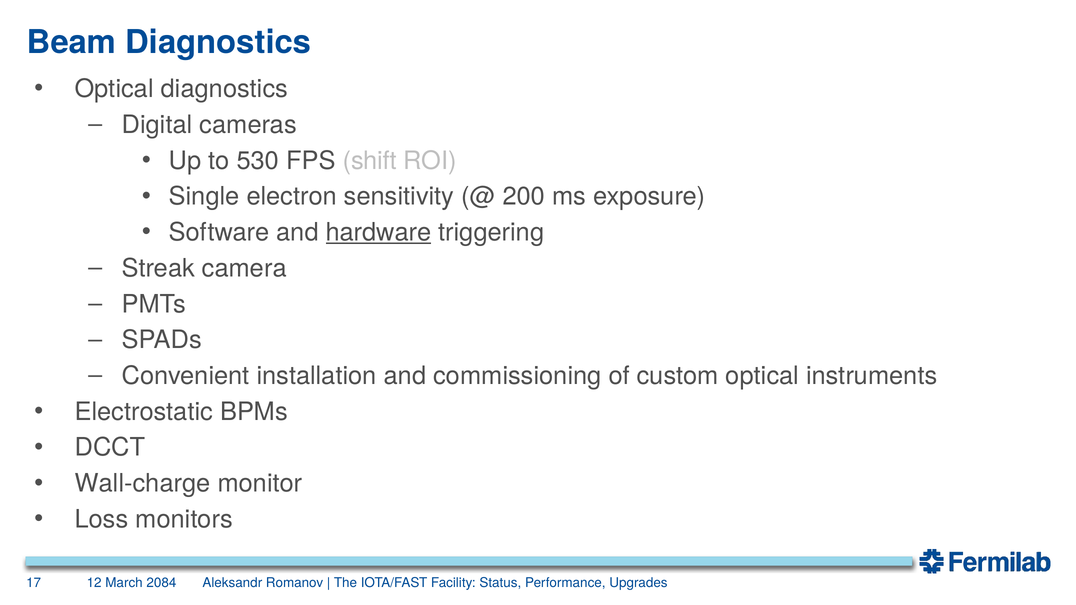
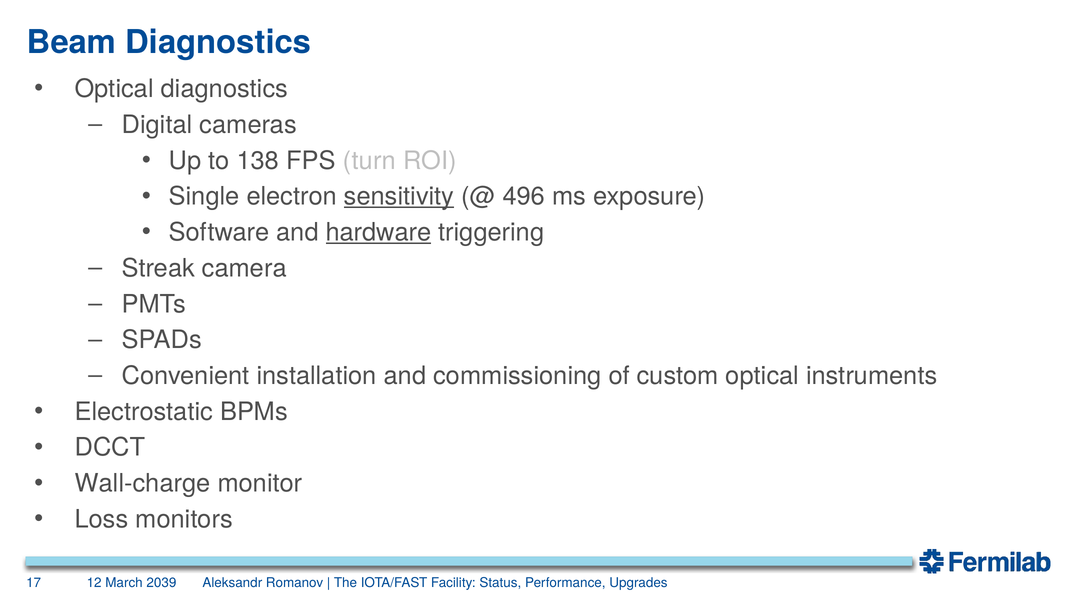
530: 530 -> 138 (258, 161)
shift: shift -> turn (369, 161)
sensitivity underline: none -> present (399, 197)
200: 200 -> 496 (524, 197)
2084: 2084 -> 2039 (161, 583)
